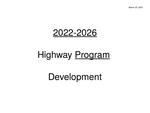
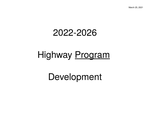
2022-2026 underline: present -> none (75, 33)
